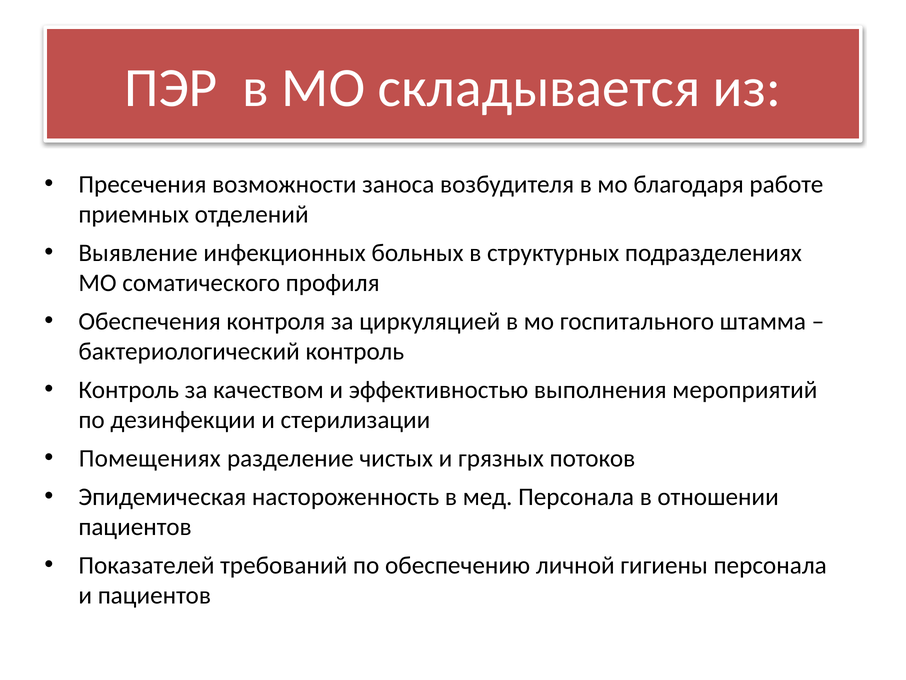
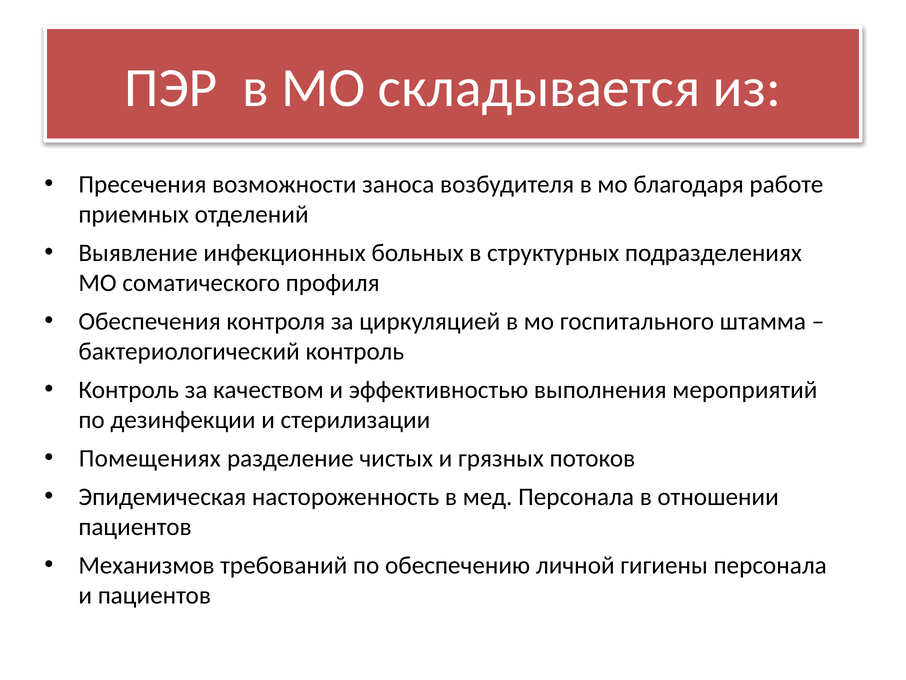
Показателей: Показателей -> Механизмов (146, 565)
